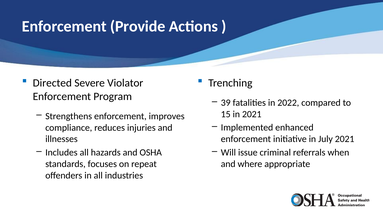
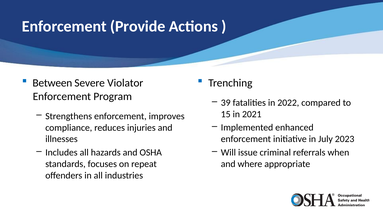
Directed: Directed -> Between (52, 83)
July 2021: 2021 -> 2023 (345, 139)
